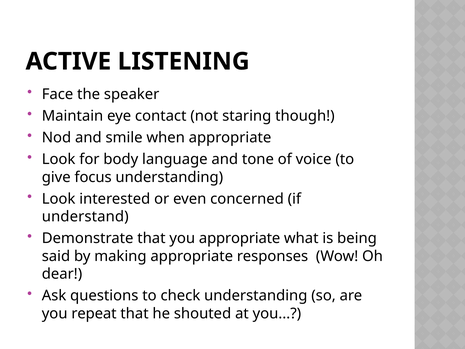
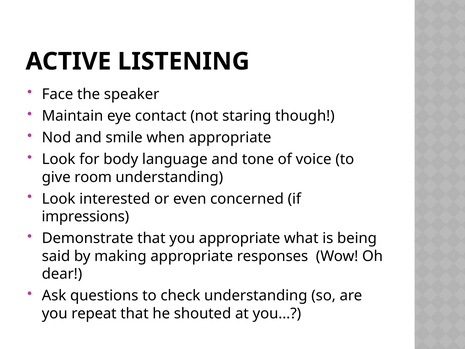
focus: focus -> room (93, 177)
understand: understand -> impressions (85, 216)
